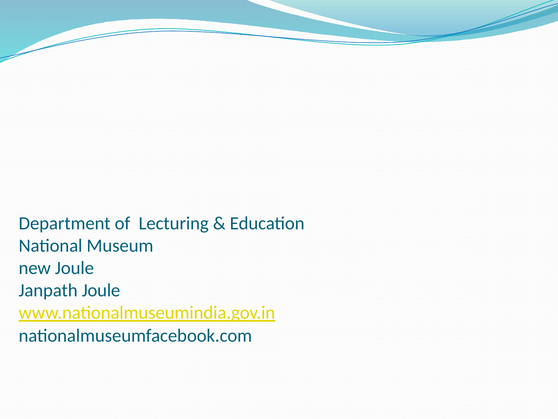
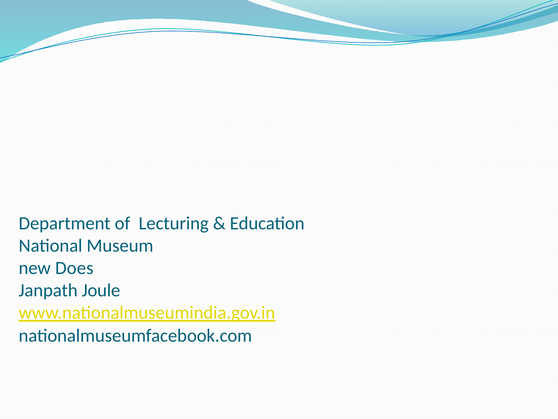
new Joule: Joule -> Does (74, 268)
